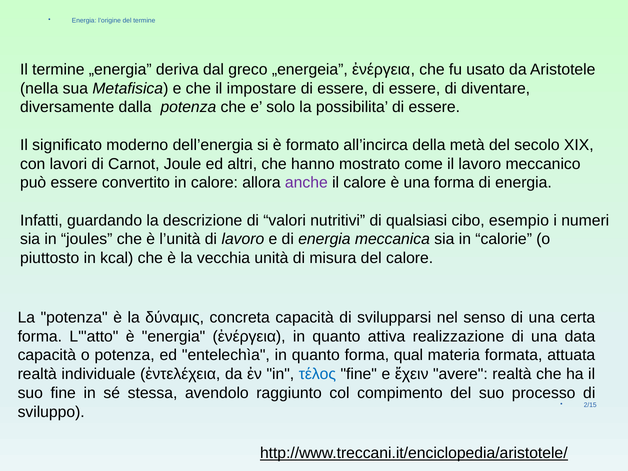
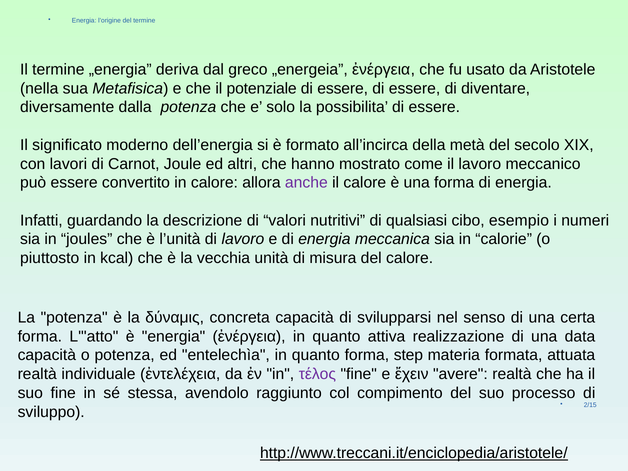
impostare: impostare -> potenziale (262, 88)
qual: qual -> step (408, 355)
τέλος colour: blue -> purple (317, 374)
